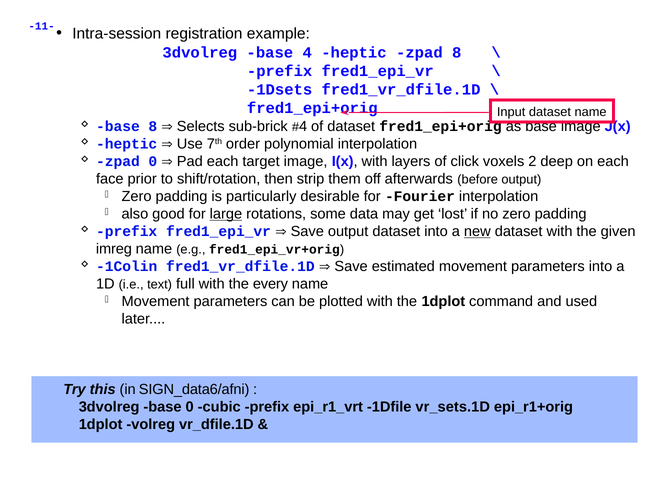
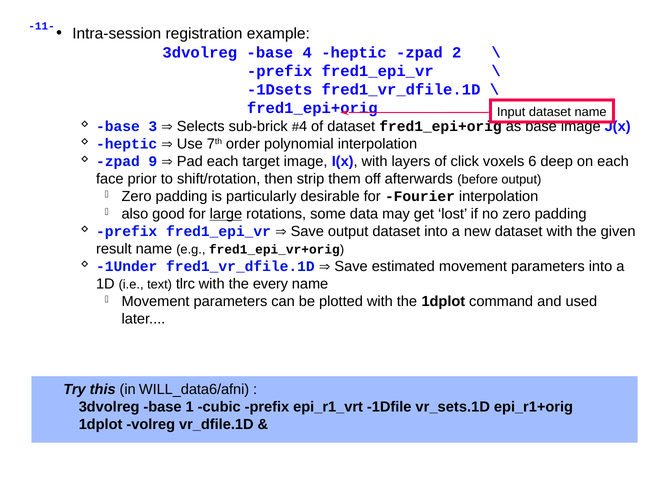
zpad 8: 8 -> 2 (457, 53)
base 8: 8 -> 3 (153, 126)
zpad 0: 0 -> 9 (153, 162)
2: 2 -> 6 (532, 162)
new underline: present -> none (477, 232)
imreg: imreg -> result (114, 249)
-1Colin: -1Colin -> -1Under (127, 267)
full: full -> tlrc (185, 284)
SIGN_data6/afni: SIGN_data6/afni -> WILL_data6/afni (194, 390)
base 0: 0 -> 1 (190, 407)
